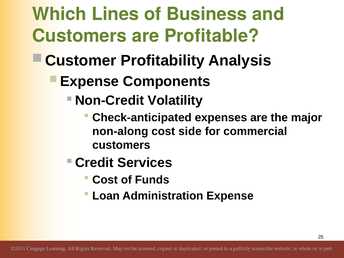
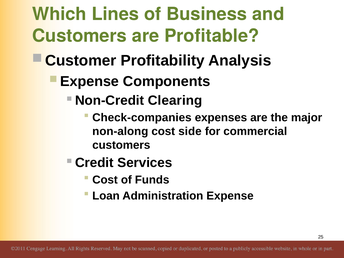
Volatility: Volatility -> Clearing (175, 101)
Check-anticipated: Check-anticipated -> Check-companies (142, 118)
